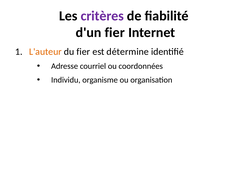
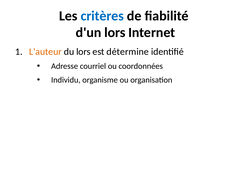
critères colour: purple -> blue (102, 16)
d'un fier: fier -> lors (115, 33)
du fier: fier -> lors (83, 52)
